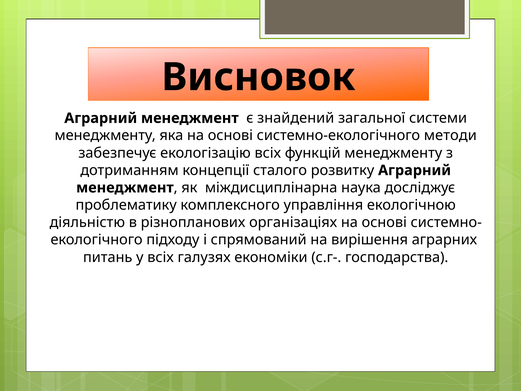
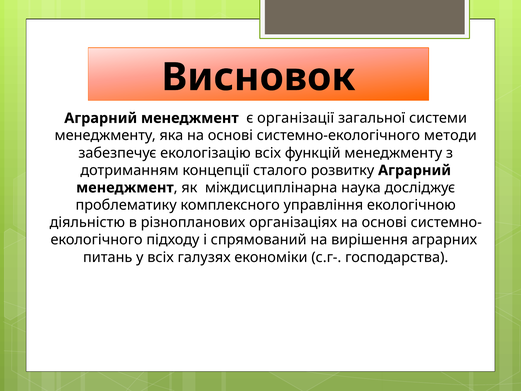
знайдений: знайдений -> організації (296, 118)
